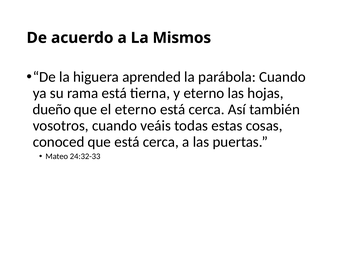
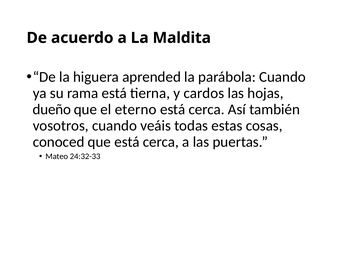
Mismos: Mismos -> Maldita (182, 38)
y eterno: eterno -> cardos (204, 93)
